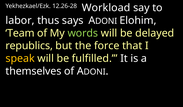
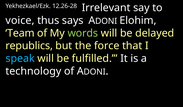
Workload: Workload -> Irrelevant (106, 8)
labor: labor -> voice (20, 20)
speak colour: yellow -> light blue (20, 59)
themselves: themselves -> technology (33, 71)
